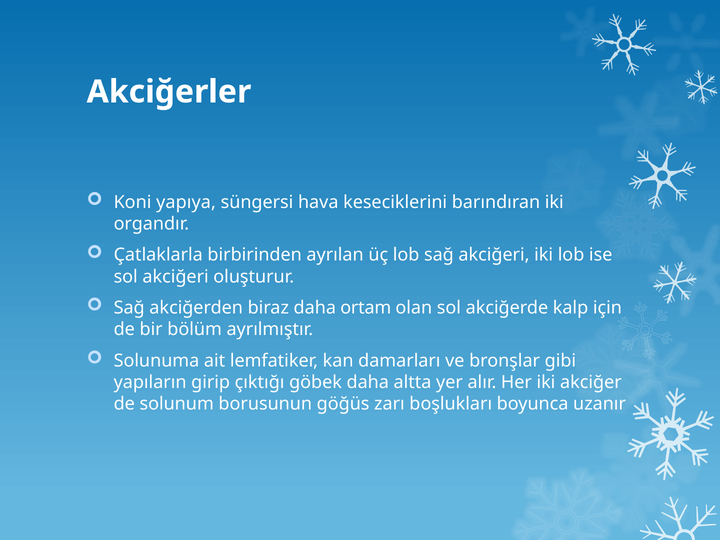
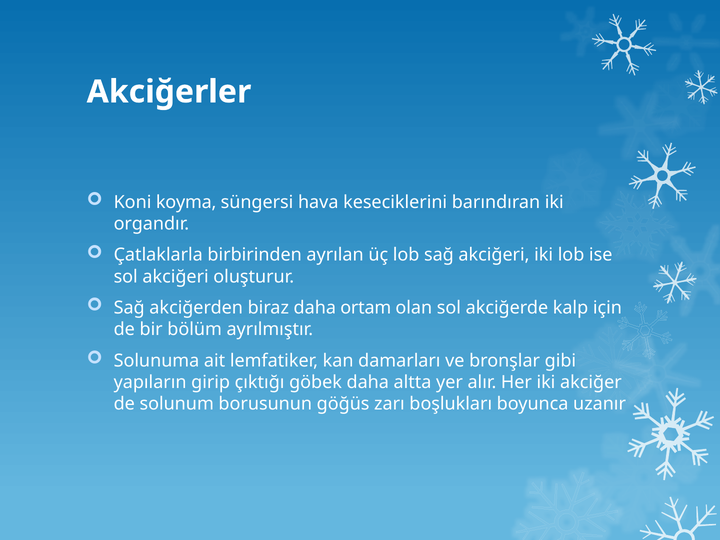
yapıya: yapıya -> koyma (186, 202)
